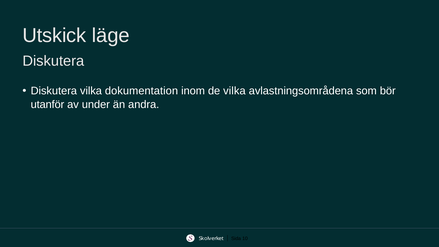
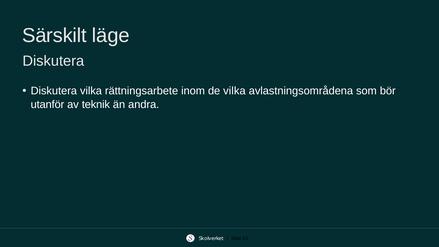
Utskick: Utskick -> Särskilt (54, 35)
dokumentation: dokumentation -> rättningsarbete (142, 91)
under: under -> teknik (96, 104)
